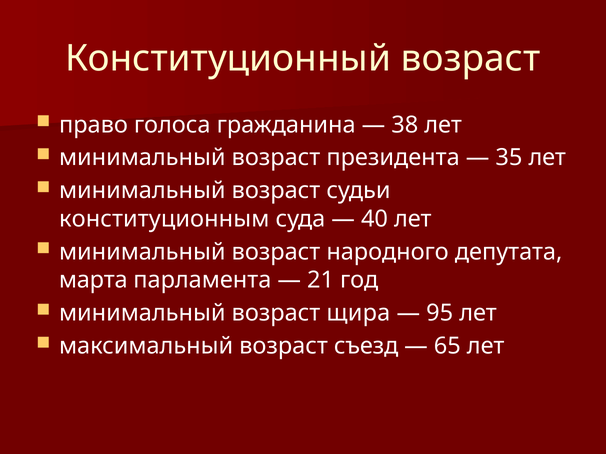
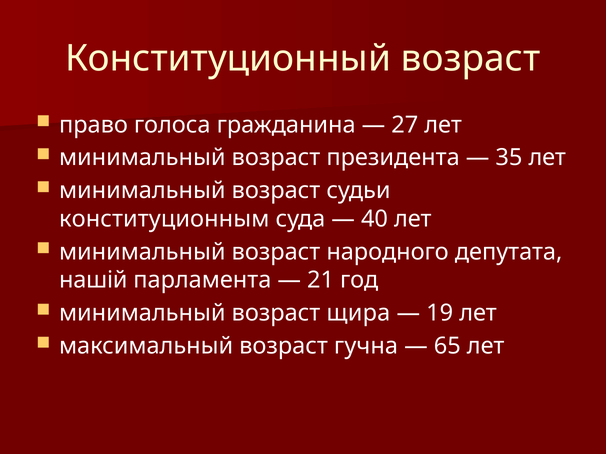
38: 38 -> 27 (405, 125)
марта: марта -> нашій (93, 281)
95: 95 -> 19 (440, 314)
съезд: съезд -> гучна (366, 347)
